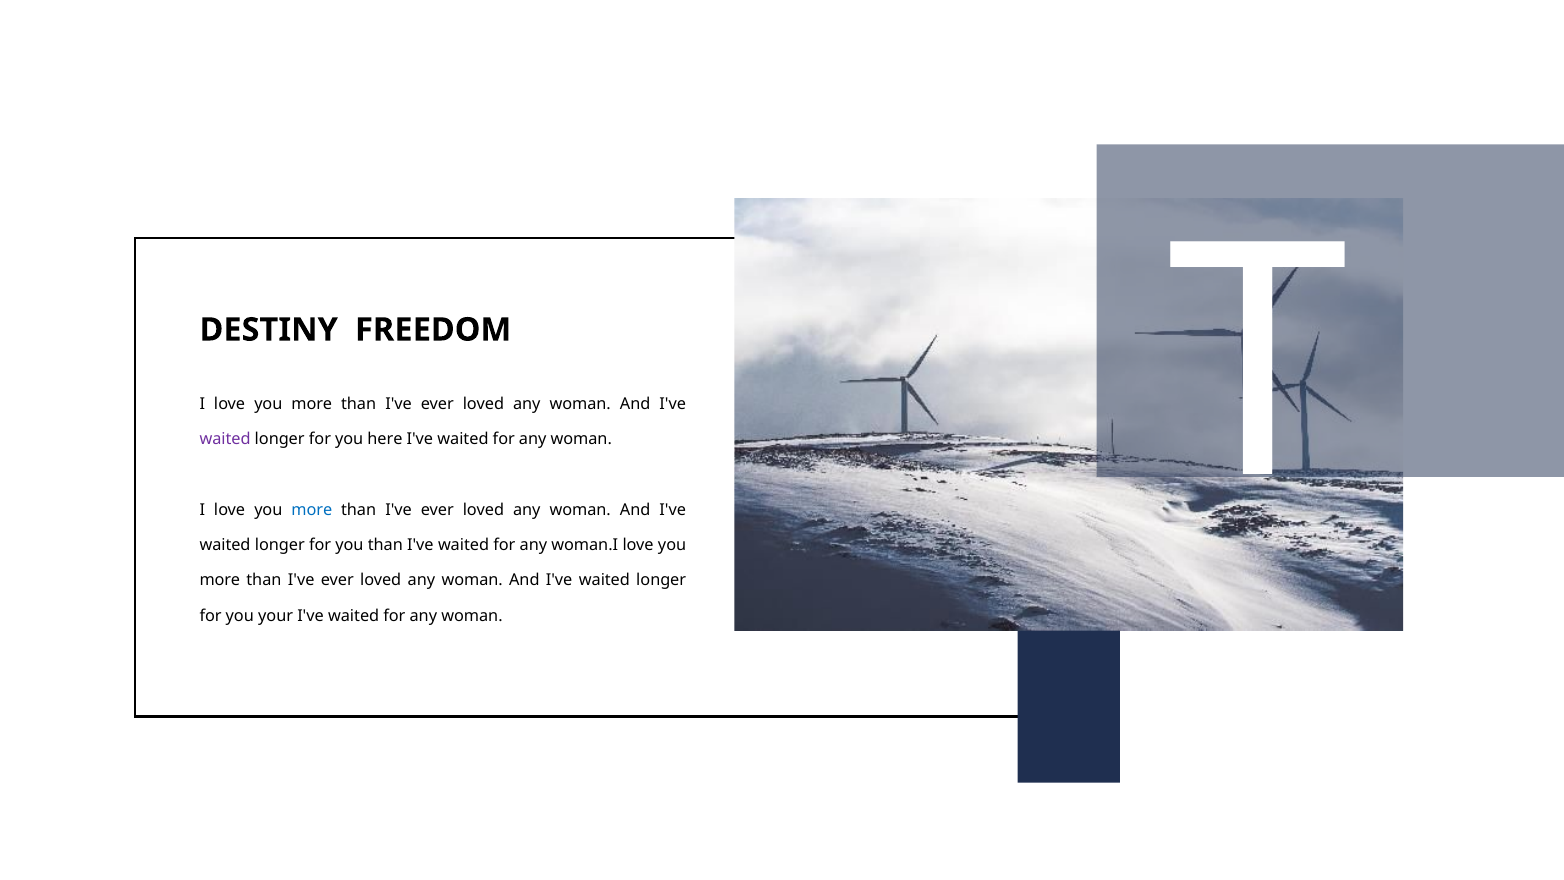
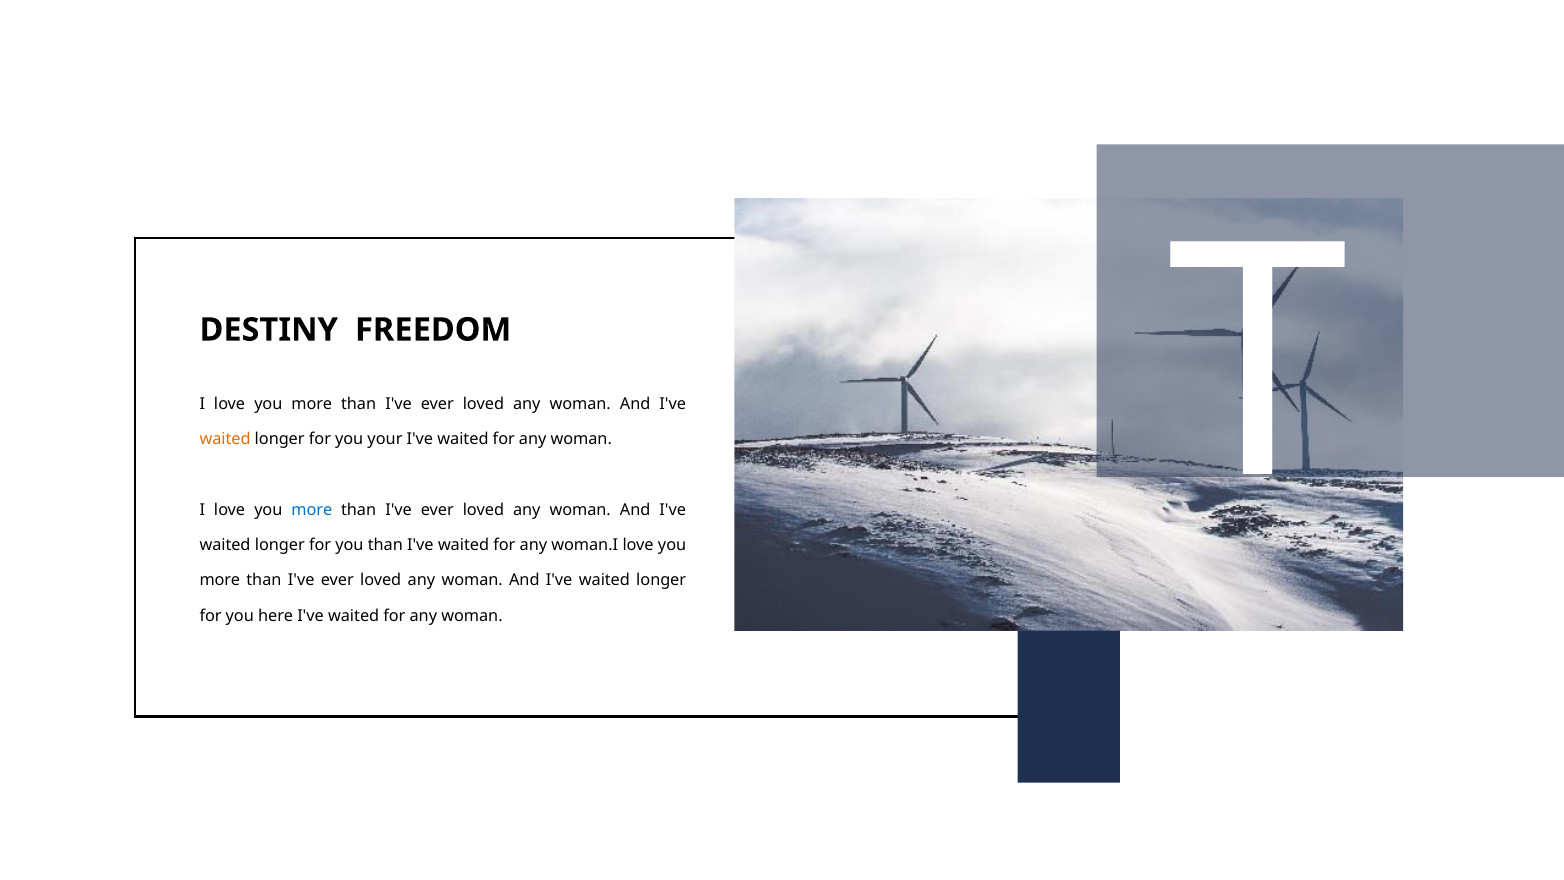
waited colour: purple -> orange (225, 439)
here: here -> your (385, 439)
your: your -> here (276, 615)
